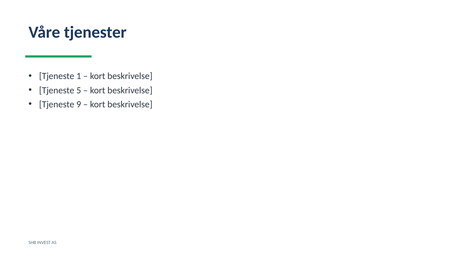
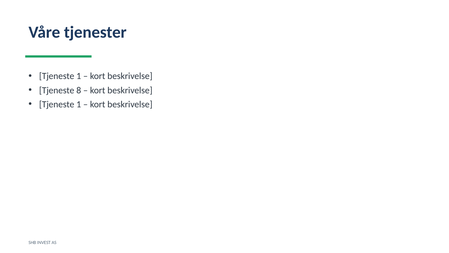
5: 5 -> 8 (79, 90)
9: 9 -> 1 (79, 104)
